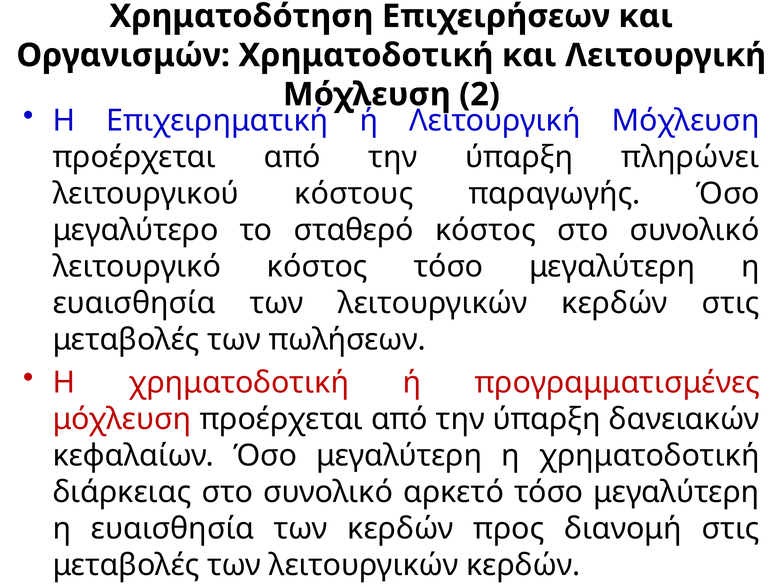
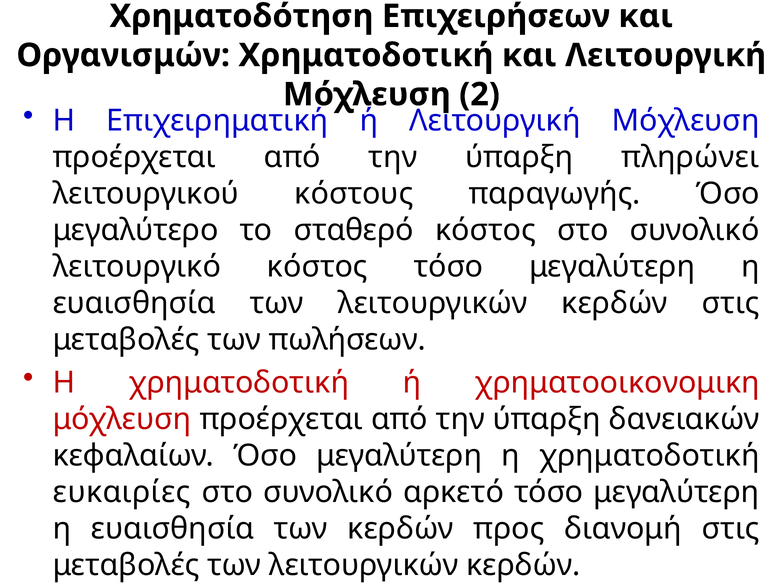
προγραμματισμένες: προγραμματισμένες -> χρηματοοικονομικη (617, 383)
διάρκειας: διάρκειας -> ευκαιρίες (122, 492)
